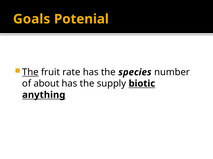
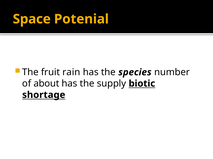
Goals: Goals -> Space (32, 19)
The underline: present -> none (30, 73)
rate: rate -> rain (71, 73)
anything: anything -> shortage (44, 95)
